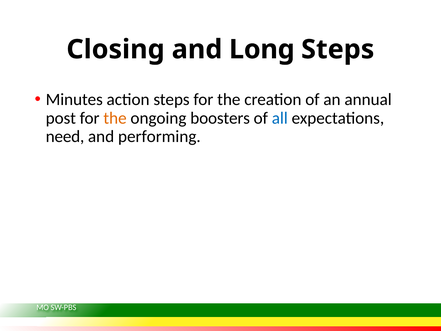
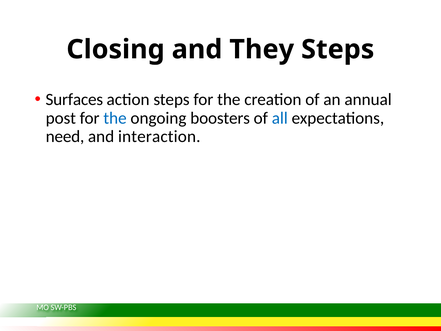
Long: Long -> They (262, 49)
Minutes: Minutes -> Surfaces (74, 99)
the colour: orange -> blue (115, 118)
performing: performing -> interaction (159, 136)
